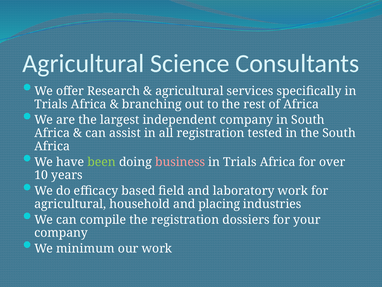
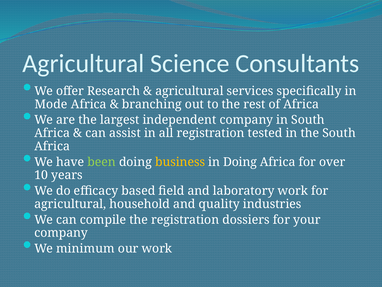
Trials: Trials -> Mode (51, 104)
business colour: pink -> yellow (180, 162)
Trials: Trials -> Doing (240, 162)
placing: placing -> quality (219, 204)
